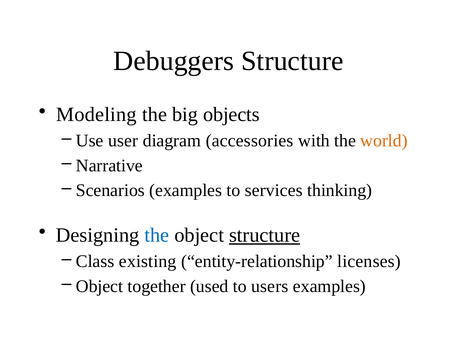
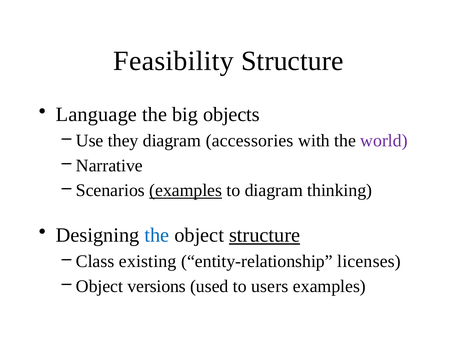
Debuggers: Debuggers -> Feasibility (174, 61)
Modeling: Modeling -> Language (96, 115)
user: user -> they (123, 141)
world colour: orange -> purple (384, 141)
examples underline: none -> present (186, 191)
to services: services -> diagram (274, 191)
together: together -> versions (157, 287)
